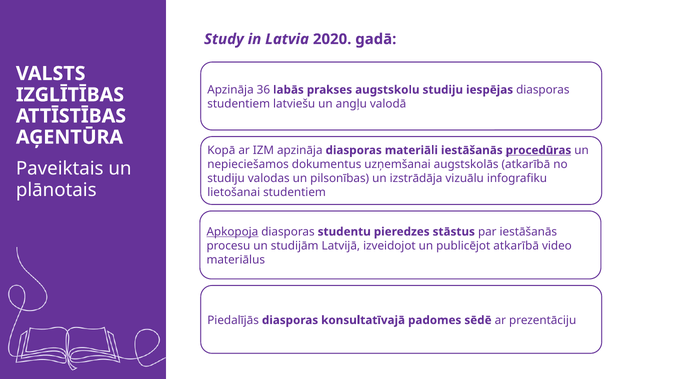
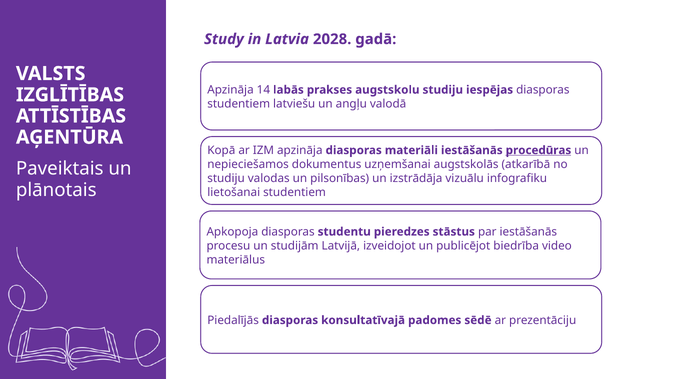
2020: 2020 -> 2028 (332, 39)
36: 36 -> 14 (263, 90)
Apkopoja underline: present -> none (232, 232)
publicējot atkarībā: atkarībā -> biedrība (516, 246)
